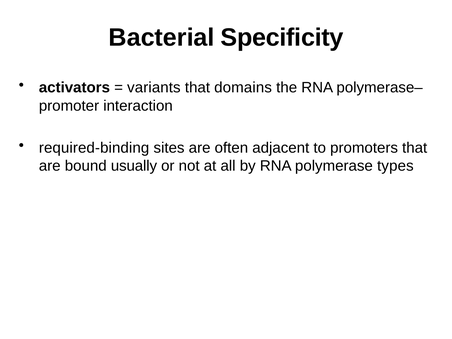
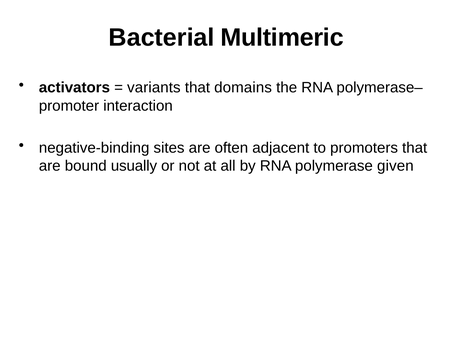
Specificity: Specificity -> Multimeric (282, 38)
required-binding: required-binding -> negative-binding (94, 148)
types: types -> given (395, 166)
